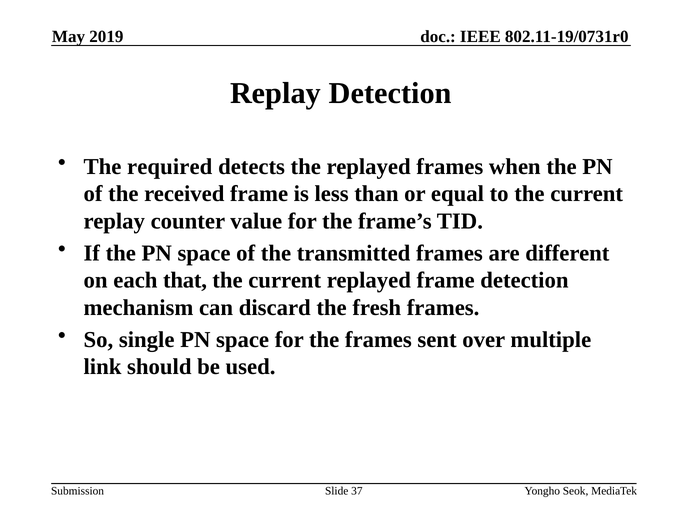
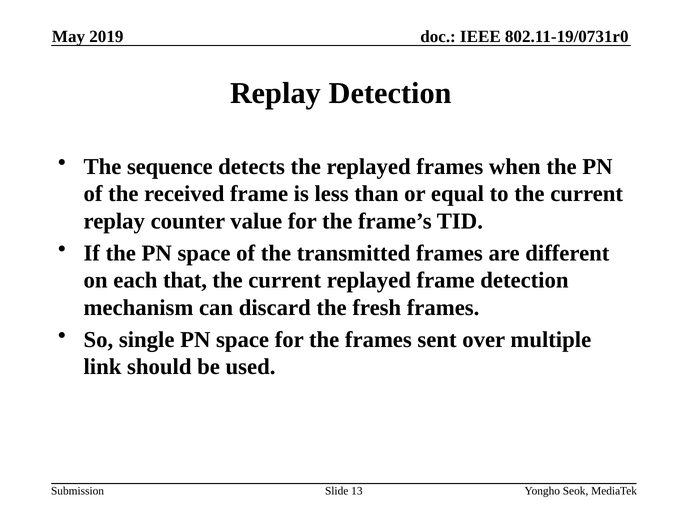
required: required -> sequence (170, 166)
37: 37 -> 13 (357, 491)
